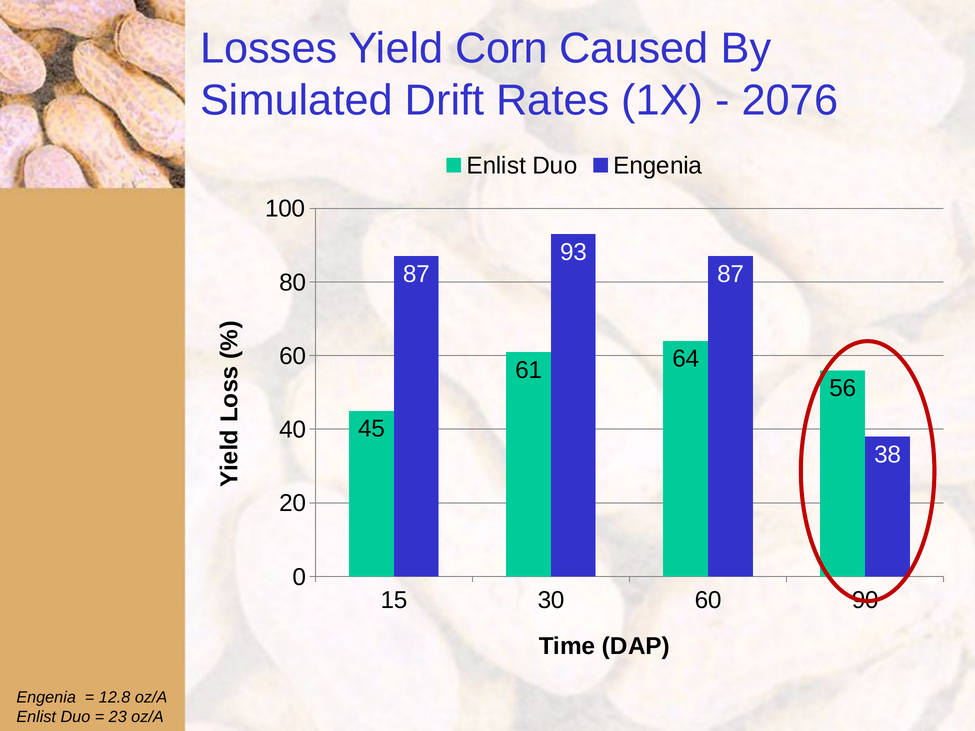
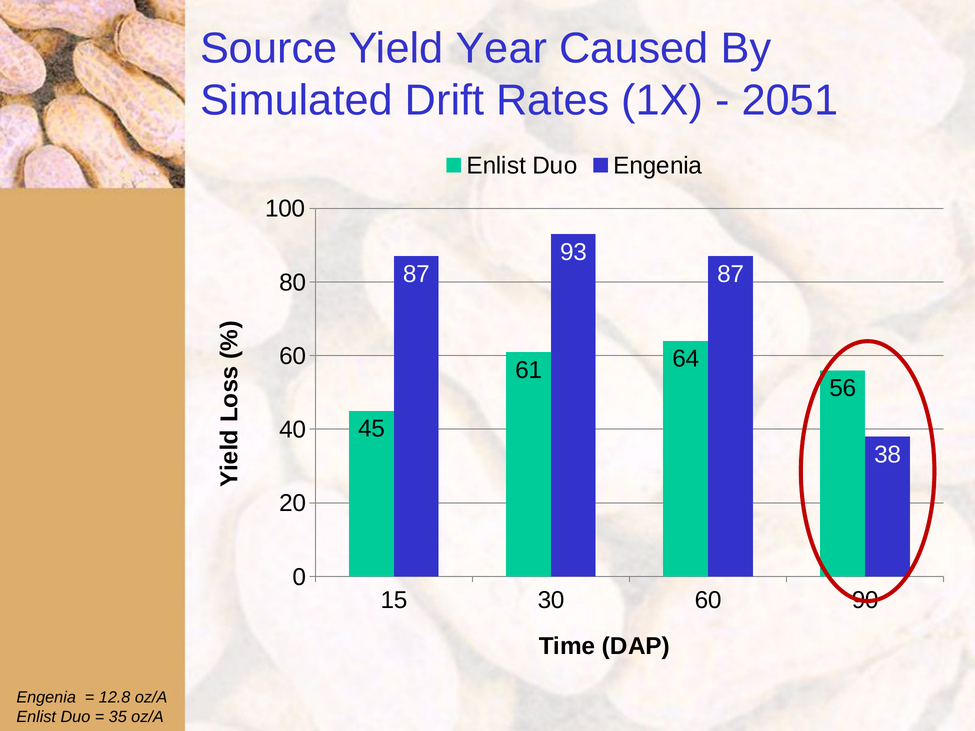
Losses: Losses -> Source (269, 48)
Corn: Corn -> Year (501, 48)
2076: 2076 -> 2051 (790, 100)
23: 23 -> 35 (118, 717)
